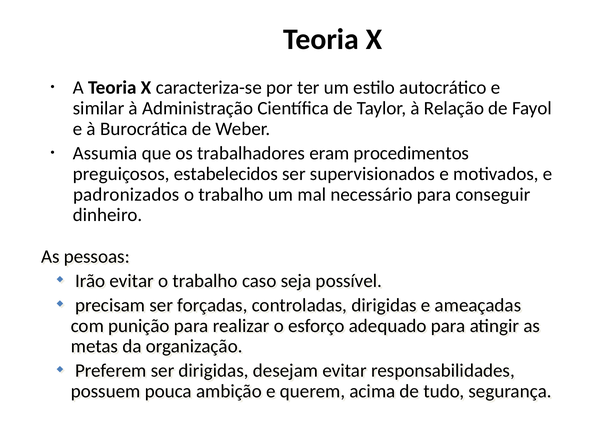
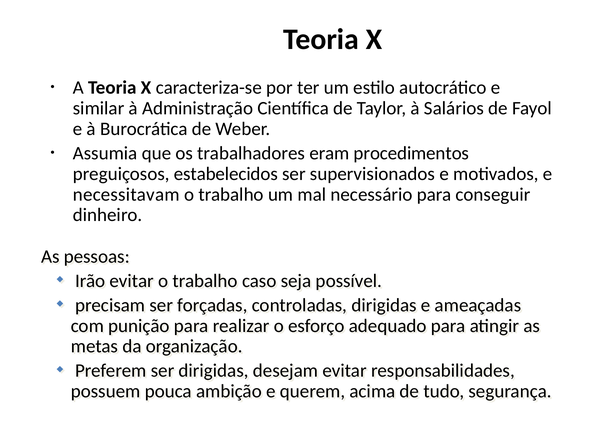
Relação: Relação -> Salários (454, 108)
padronizados: padronizados -> necessitavam (126, 194)
